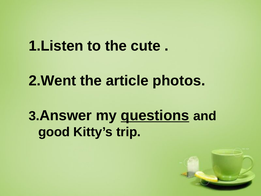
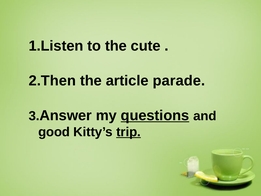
2.Went: 2.Went -> 2.Then (52, 81)
photos: photos -> parade (179, 81)
trip underline: none -> present (129, 132)
